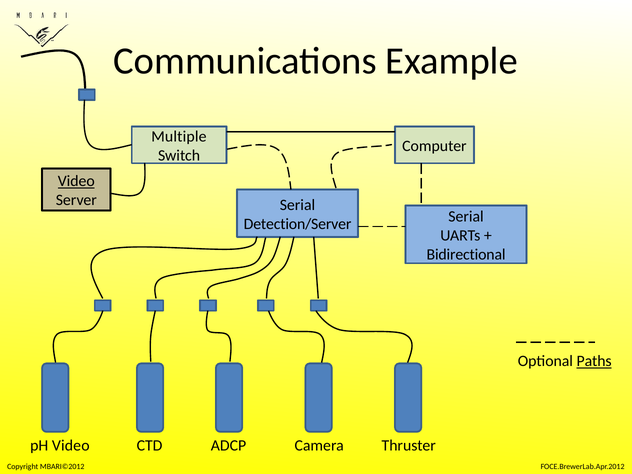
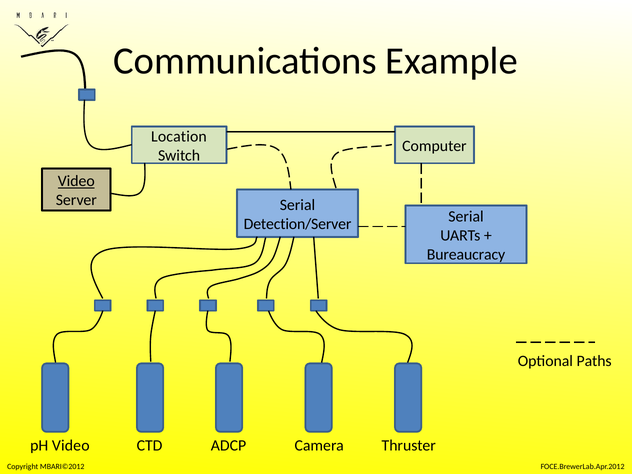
Multiple: Multiple -> Location (179, 136)
Bidirectional: Bidirectional -> Bureaucracy (466, 254)
Paths underline: present -> none (594, 361)
